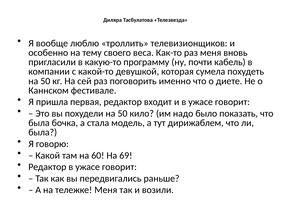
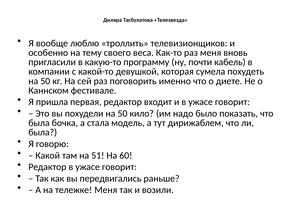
60: 60 -> 51 (98, 156)
69: 69 -> 60 (126, 156)
